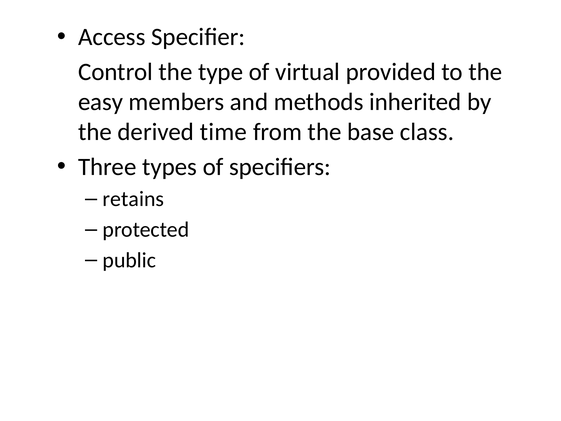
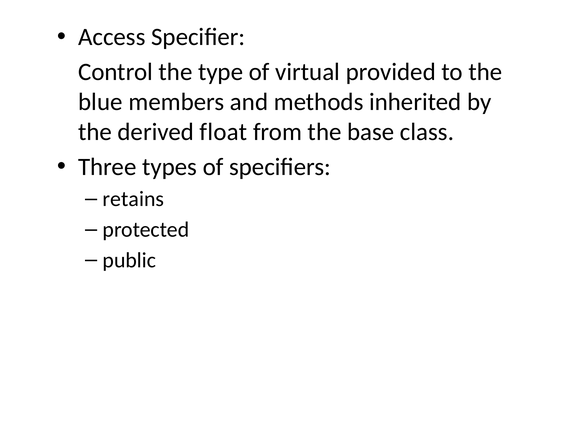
easy: easy -> blue (100, 102)
time: time -> float (223, 132)
